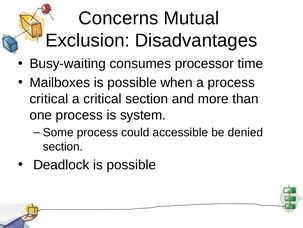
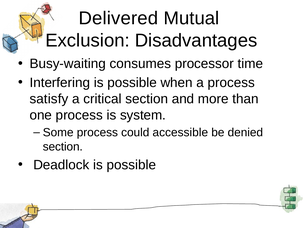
Concerns: Concerns -> Delivered (118, 18)
Mailboxes: Mailboxes -> Interfering (60, 82)
critical: critical -> satisfy (49, 99)
